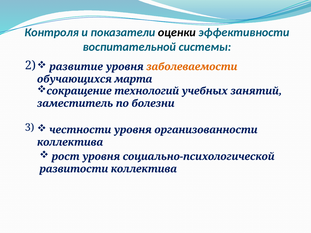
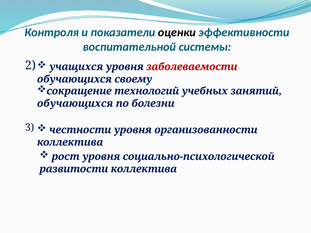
развитие: развитие -> учащихся (76, 67)
заболеваемости colour: orange -> red (192, 67)
марта: марта -> своему (133, 79)
заместитель: заместитель -> обучающихся (75, 104)
